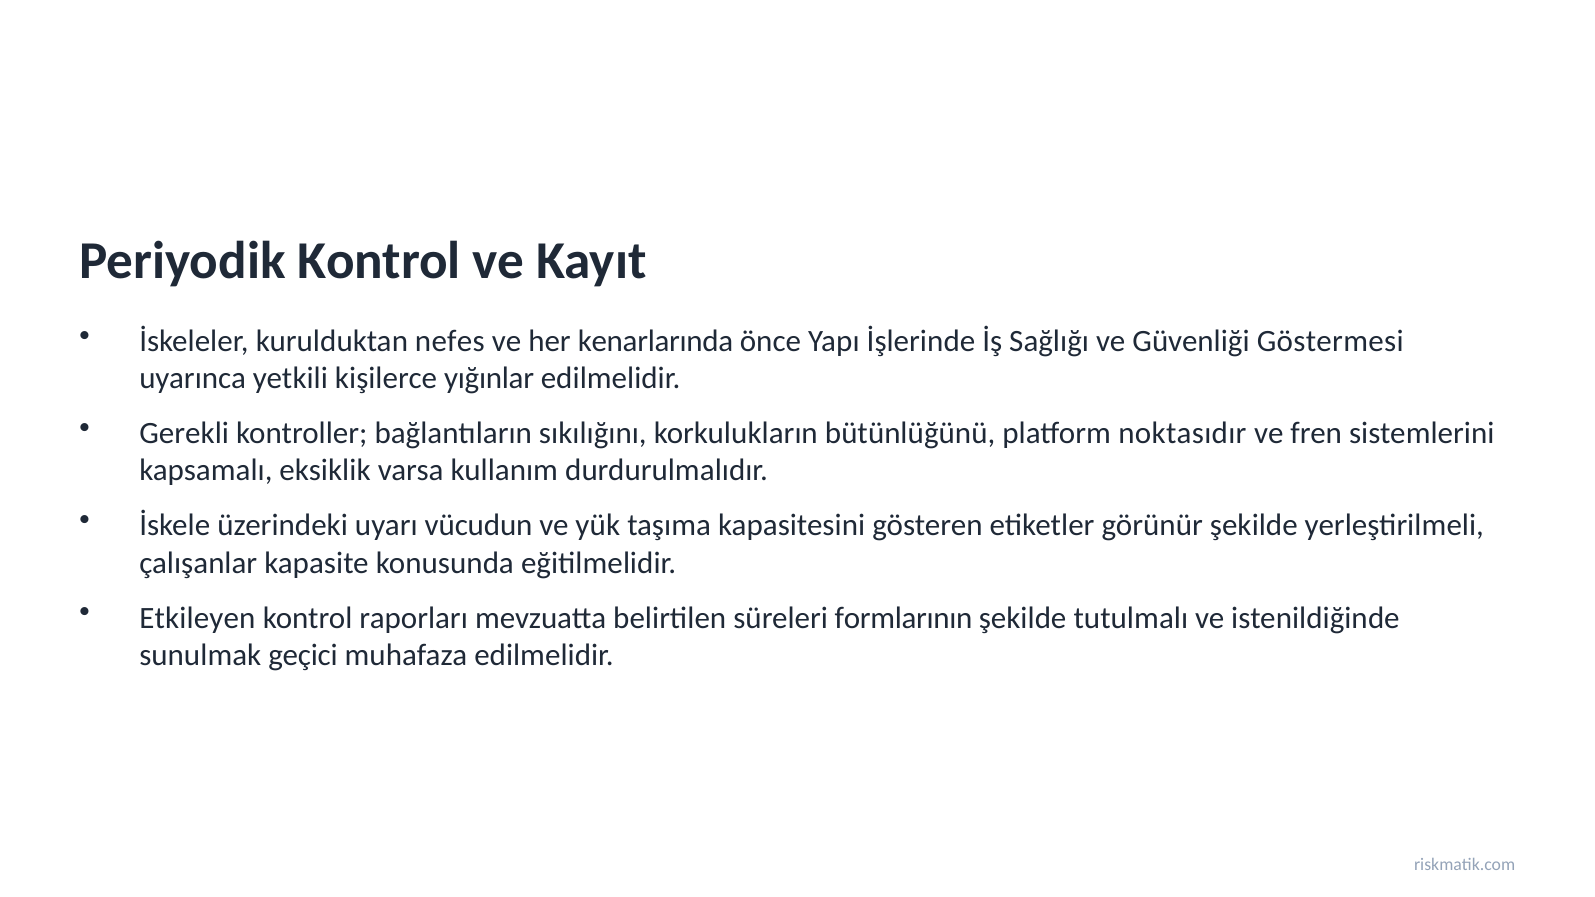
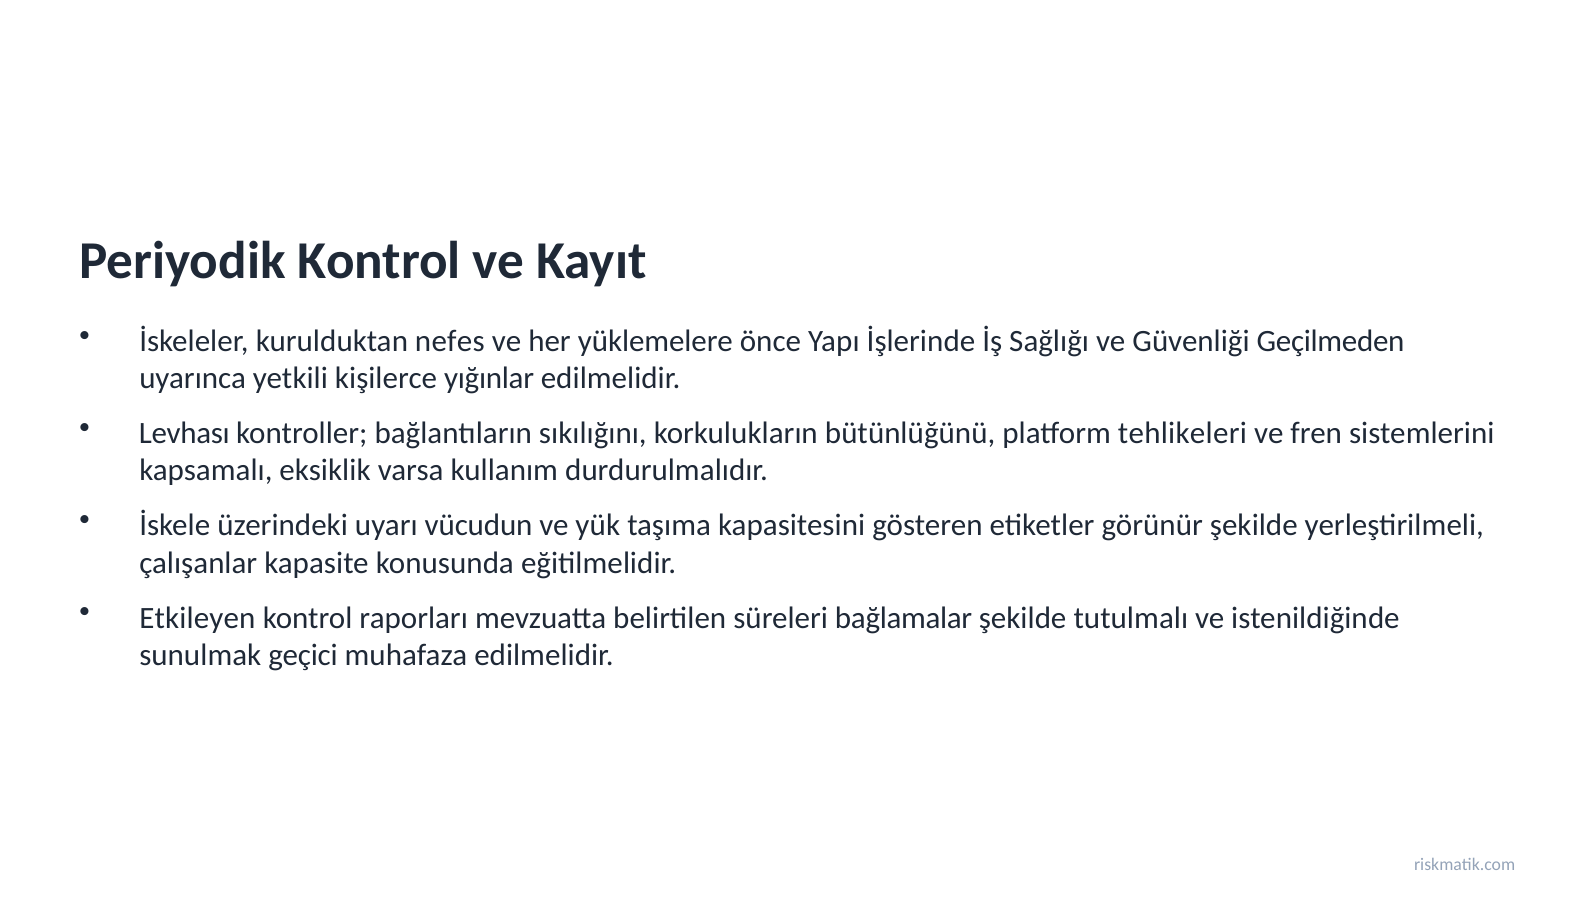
kenarlarında: kenarlarında -> yüklemelere (655, 341)
Göstermesi: Göstermesi -> Geçilmeden (1331, 341)
Gerekli: Gerekli -> Levhası (184, 433)
noktasıdır: noktasıdır -> tehlikeleri (1182, 433)
formlarının: formlarının -> bağlamalar (904, 618)
